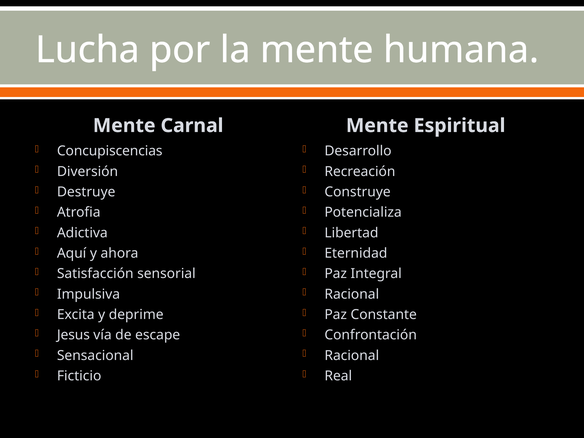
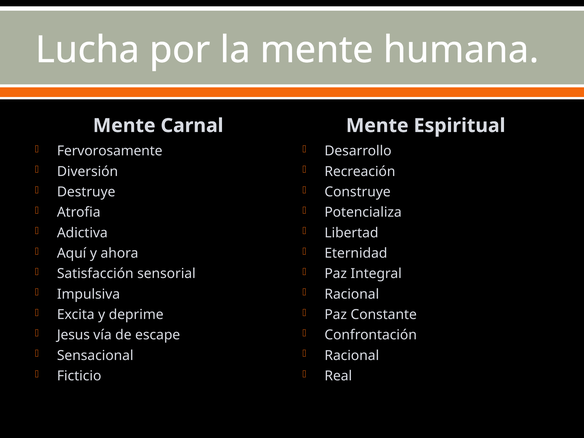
Concupiscencias: Concupiscencias -> Fervorosamente (110, 151)
